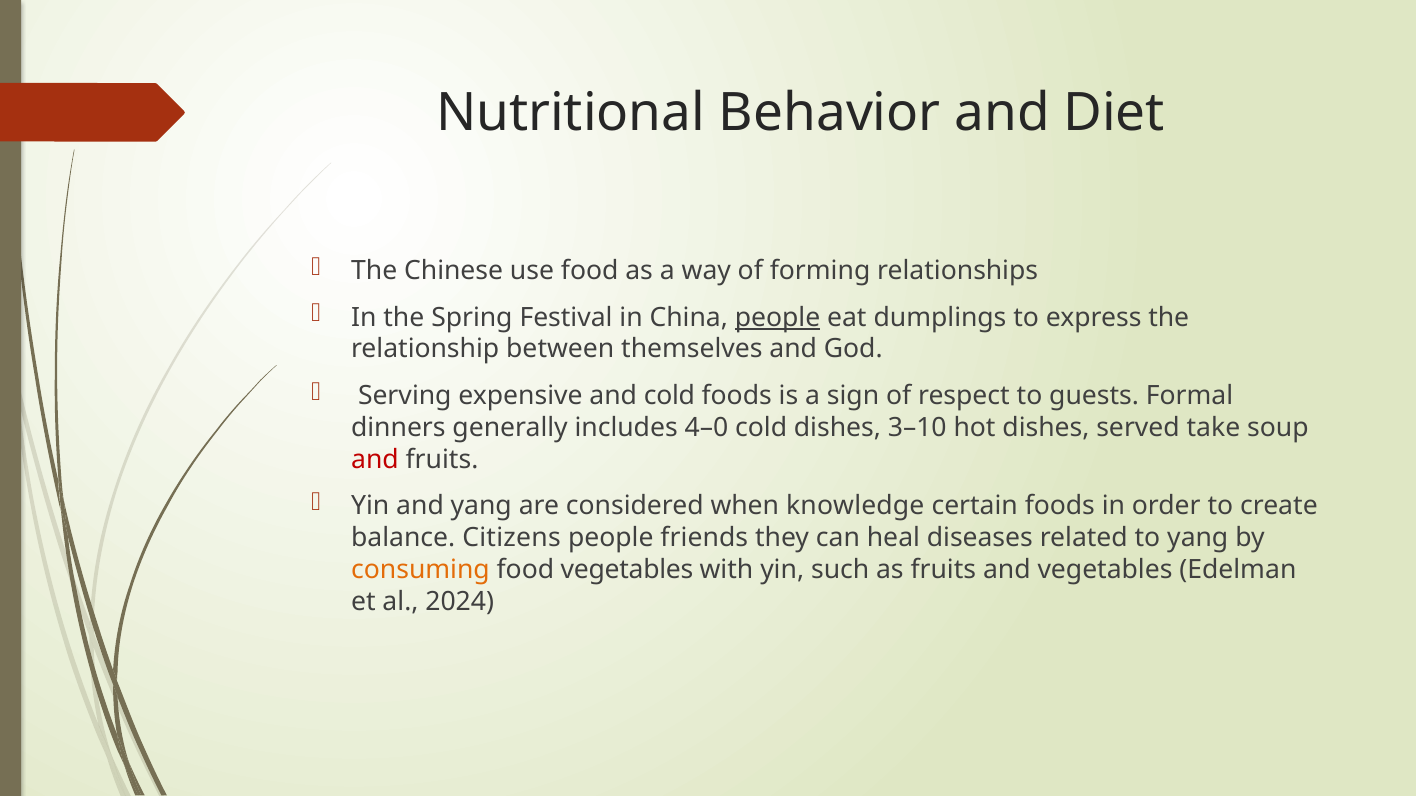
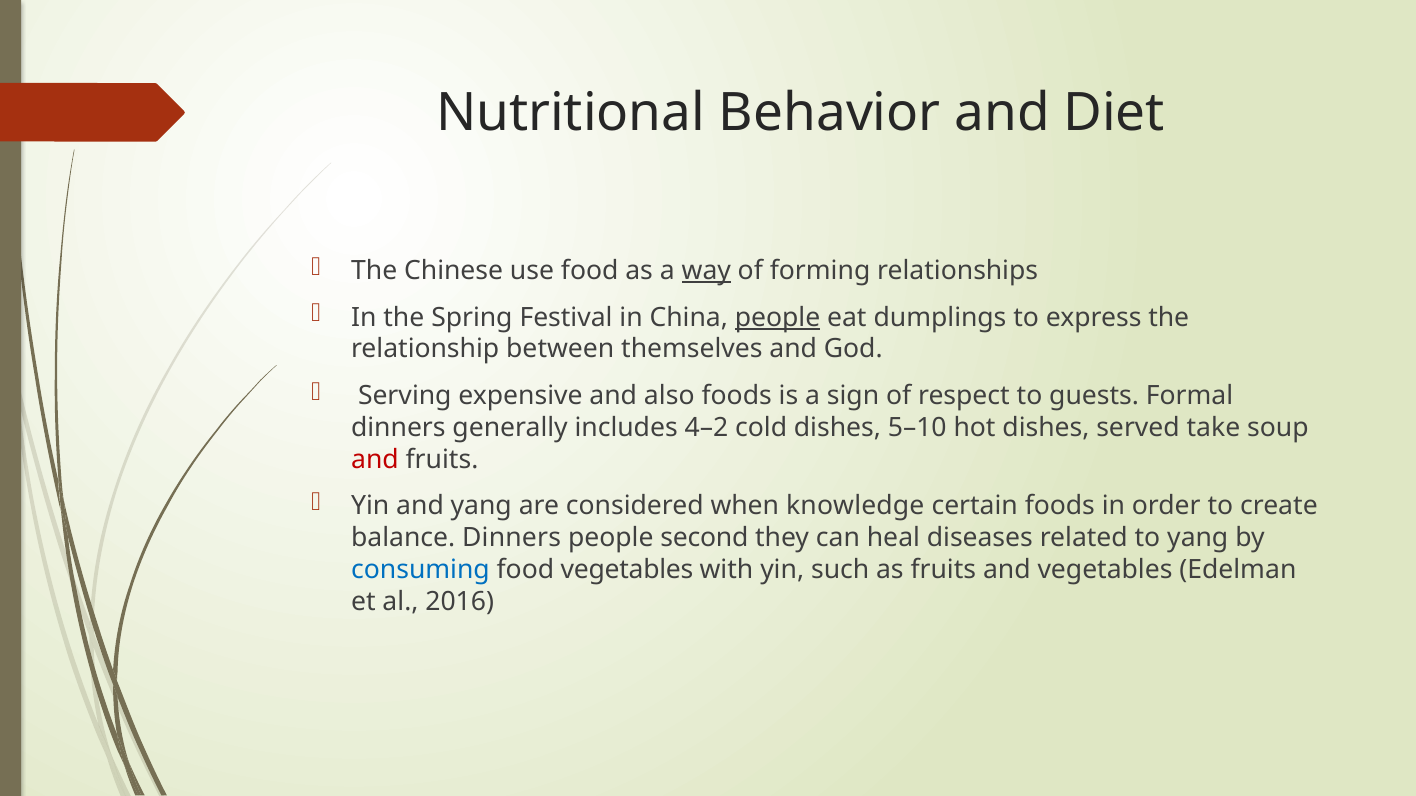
way underline: none -> present (706, 271)
and cold: cold -> also (669, 396)
4–0: 4–0 -> 4–2 (706, 428)
3–10: 3–10 -> 5–10 (917, 428)
balance Citizens: Citizens -> Dinners (512, 538)
friends: friends -> second (704, 538)
consuming colour: orange -> blue (420, 570)
2024: 2024 -> 2016 (460, 602)
